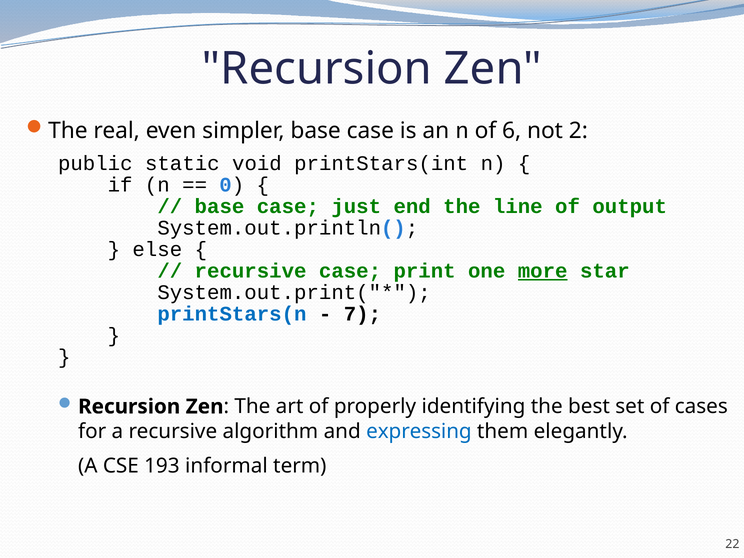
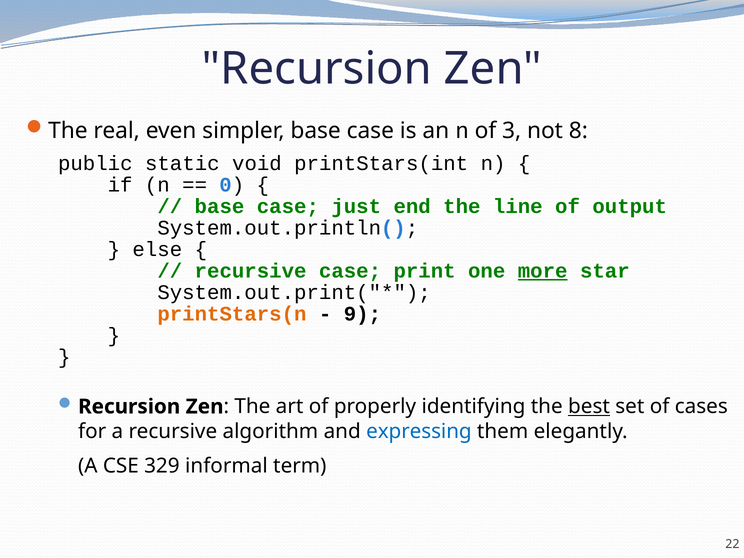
6: 6 -> 3 (512, 131)
2: 2 -> 8 (578, 131)
printStars(n colour: blue -> orange (232, 314)
7: 7 -> 9 (362, 314)
best underline: none -> present (589, 407)
193: 193 -> 329 (162, 466)
